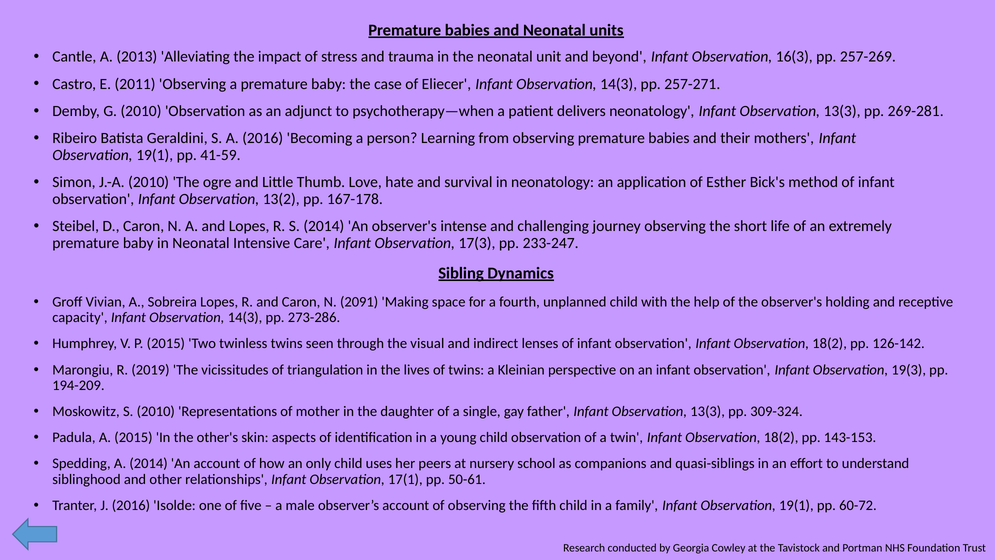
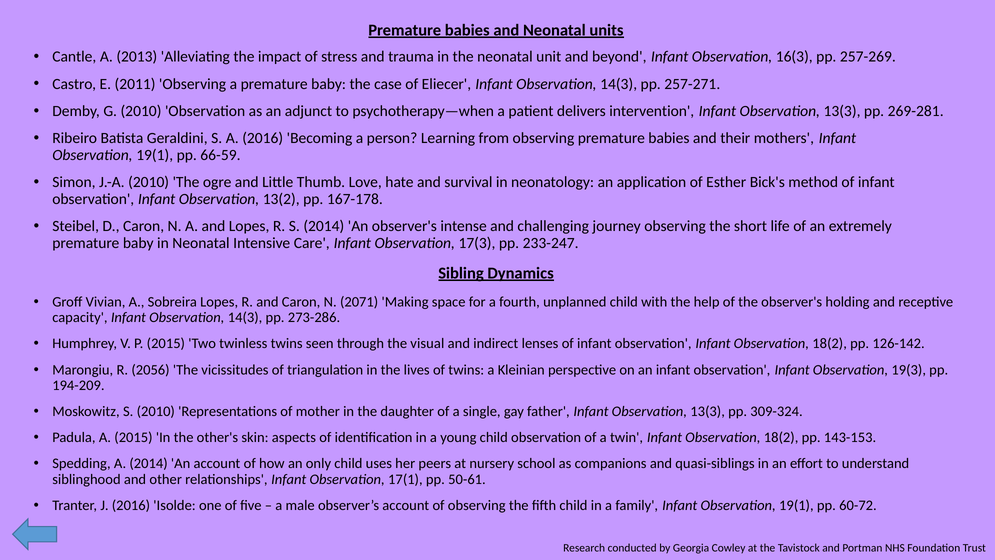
delivers neonatology: neonatology -> intervention (652, 111)
41-59: 41-59 -> 66-59 (220, 155)
2091: 2091 -> 2071 (359, 302)
2019: 2019 -> 2056 (151, 370)
